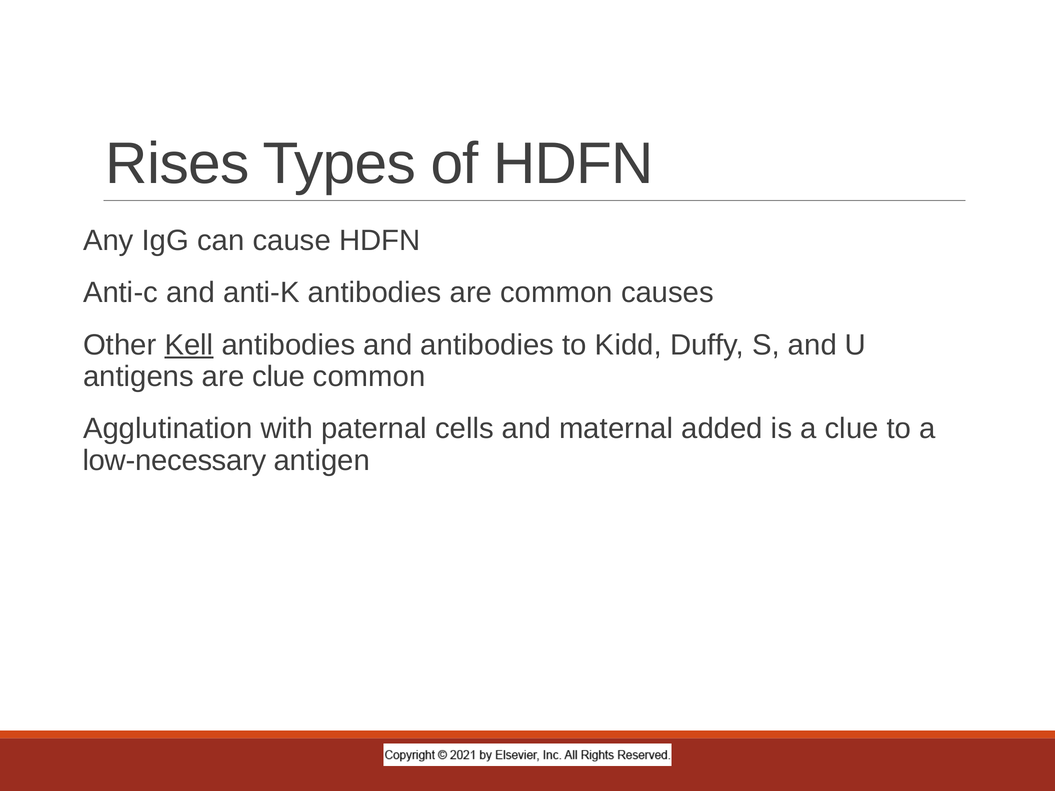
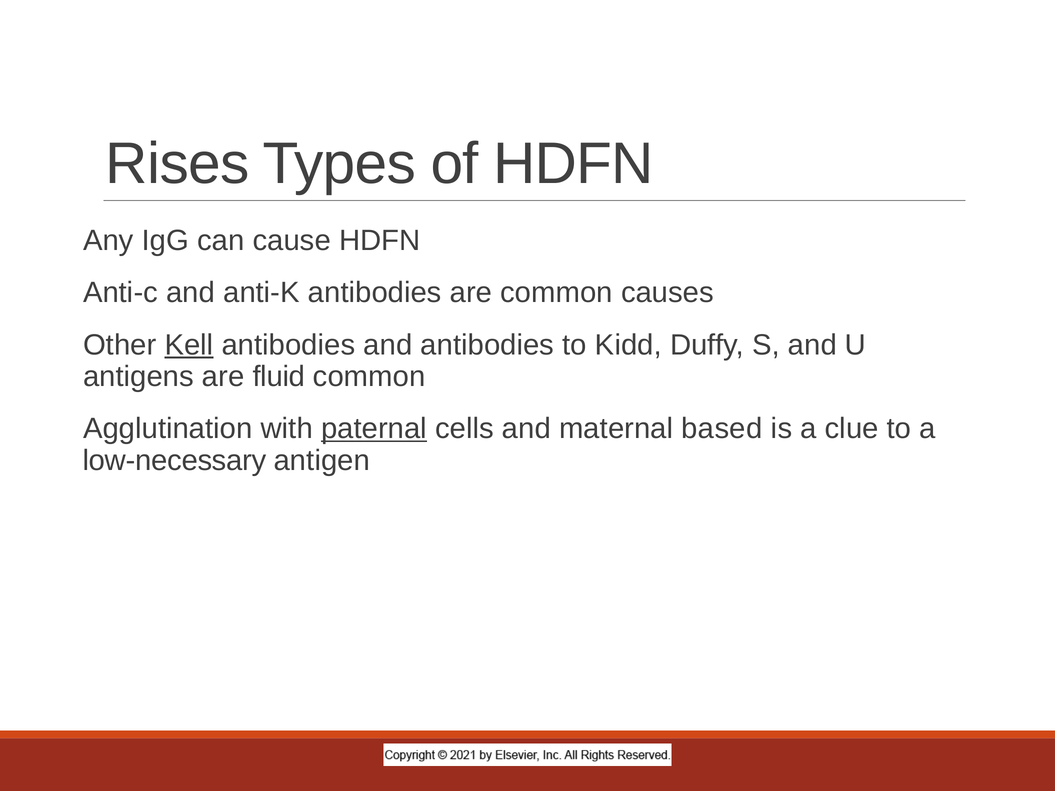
are clue: clue -> fluid (279, 377)
paternal underline: none -> present (374, 429)
added: added -> based (722, 429)
